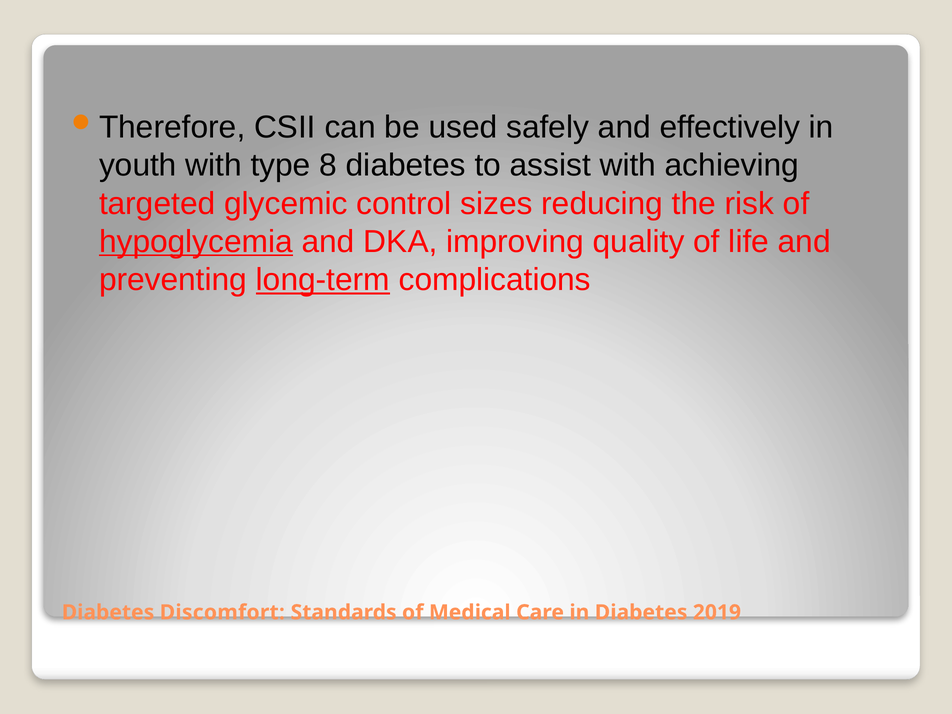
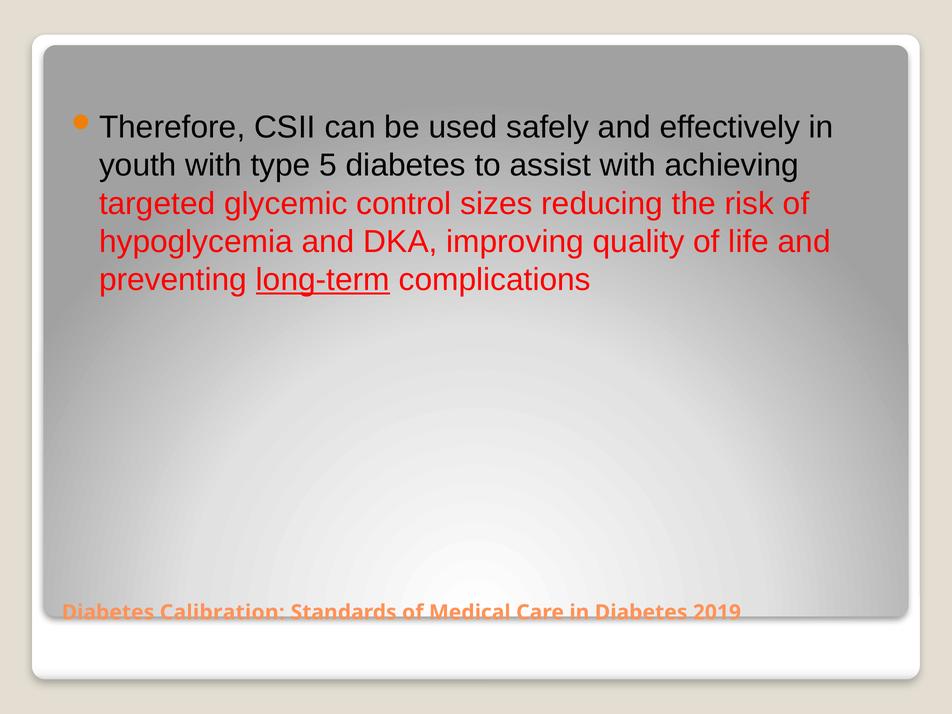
8: 8 -> 5 (328, 165)
hypoglycemia underline: present -> none (196, 242)
Discomfort: Discomfort -> Calibration (222, 612)
